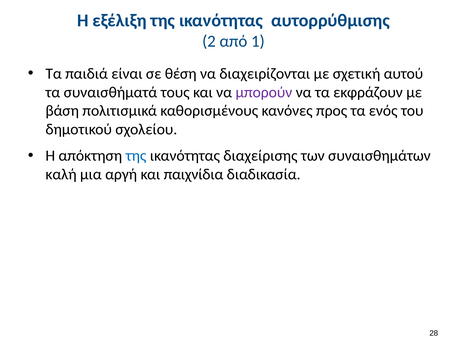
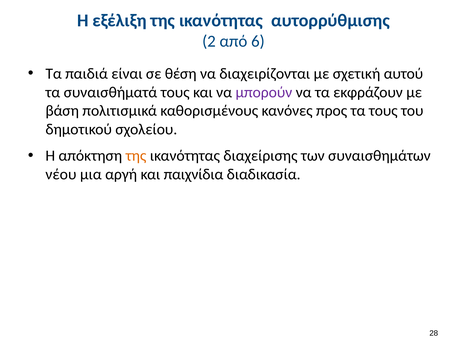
1: 1 -> 6 (258, 41)
τα ενός: ενός -> τους (383, 111)
της colour: blue -> orange (136, 156)
καλή: καλή -> νέου (61, 175)
